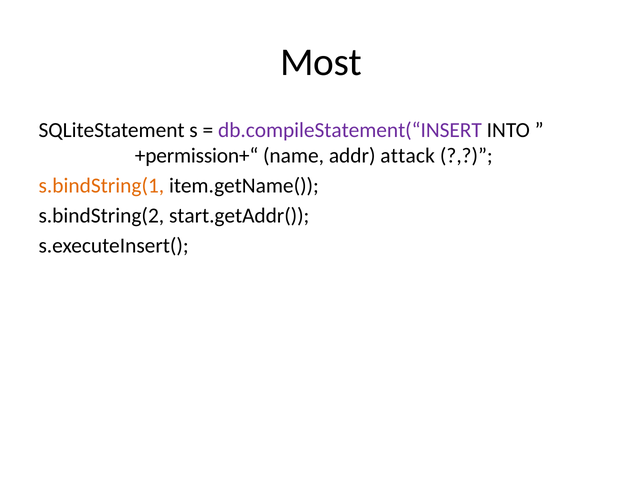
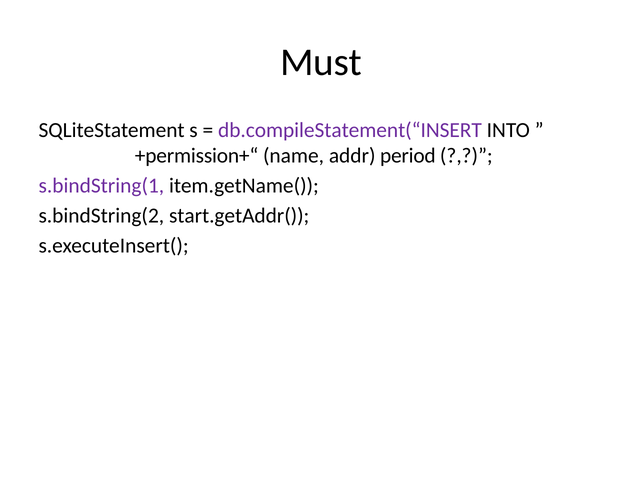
Most: Most -> Must (321, 62)
attack: attack -> period (408, 156)
s.bindString(1 colour: orange -> purple (101, 186)
